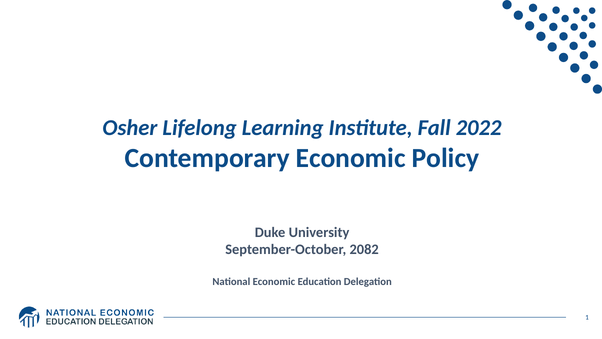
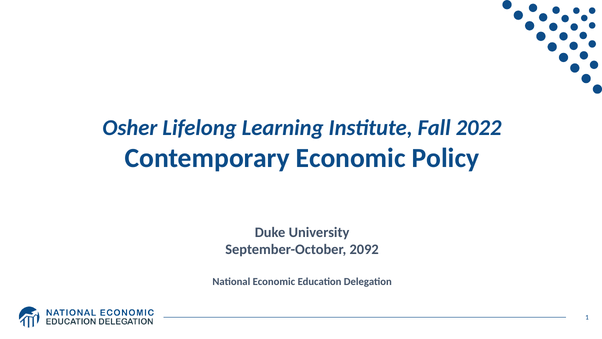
2082: 2082 -> 2092 (364, 249)
